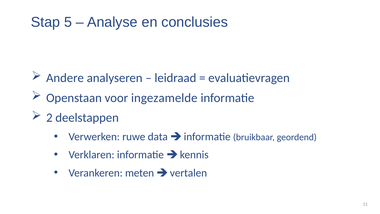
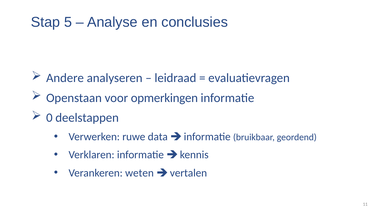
ingezamelde: ingezamelde -> opmerkingen (164, 98)
2: 2 -> 0 (49, 118)
meten: meten -> weten (139, 173)
